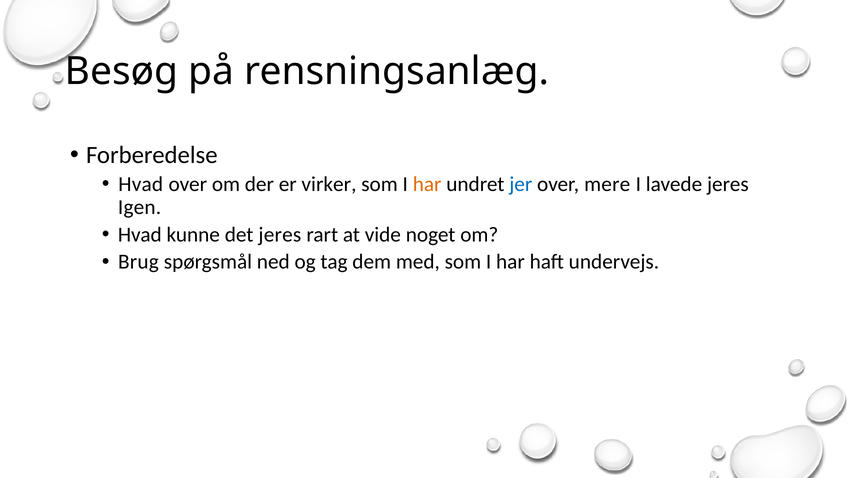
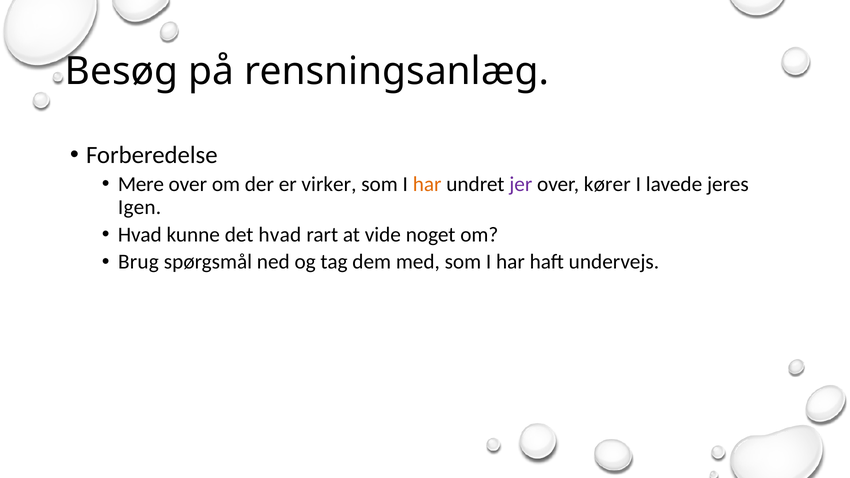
Hvad: Hvad -> Mere (141, 184)
jer colour: blue -> purple (521, 184)
mere: mere -> kører (607, 184)
det jeres: jeres -> hvad (280, 235)
